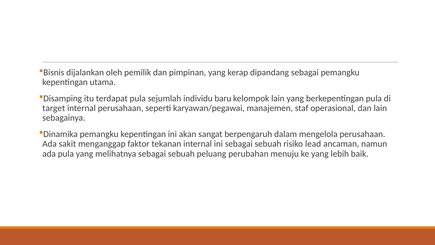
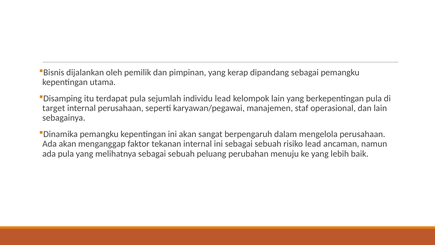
individu baru: baru -> lead (223, 98)
Ada sakit: sakit -> akan (67, 144)
